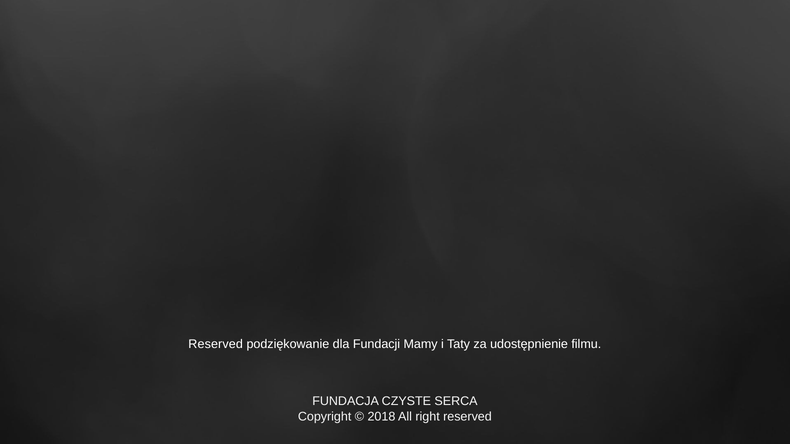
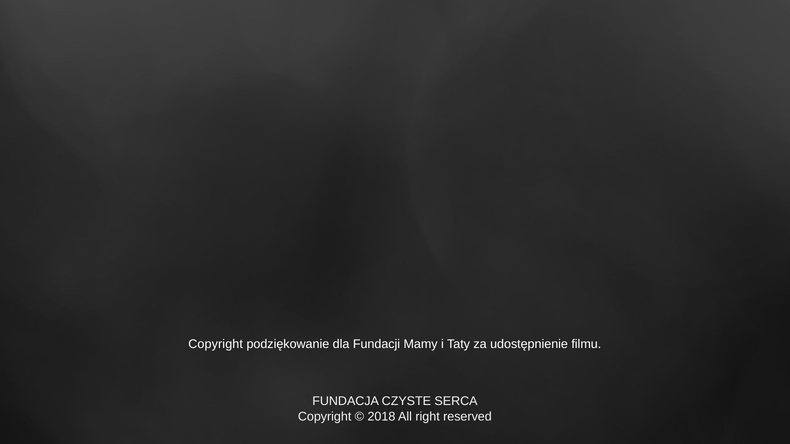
Reserved: Reserved -> Copyright (216, 344)
